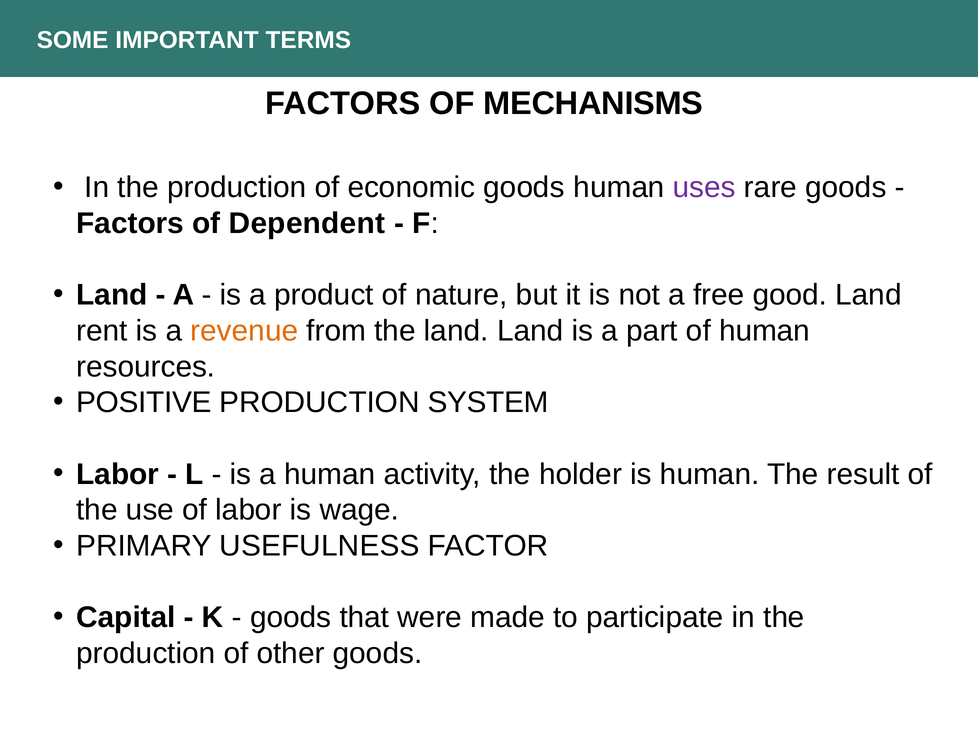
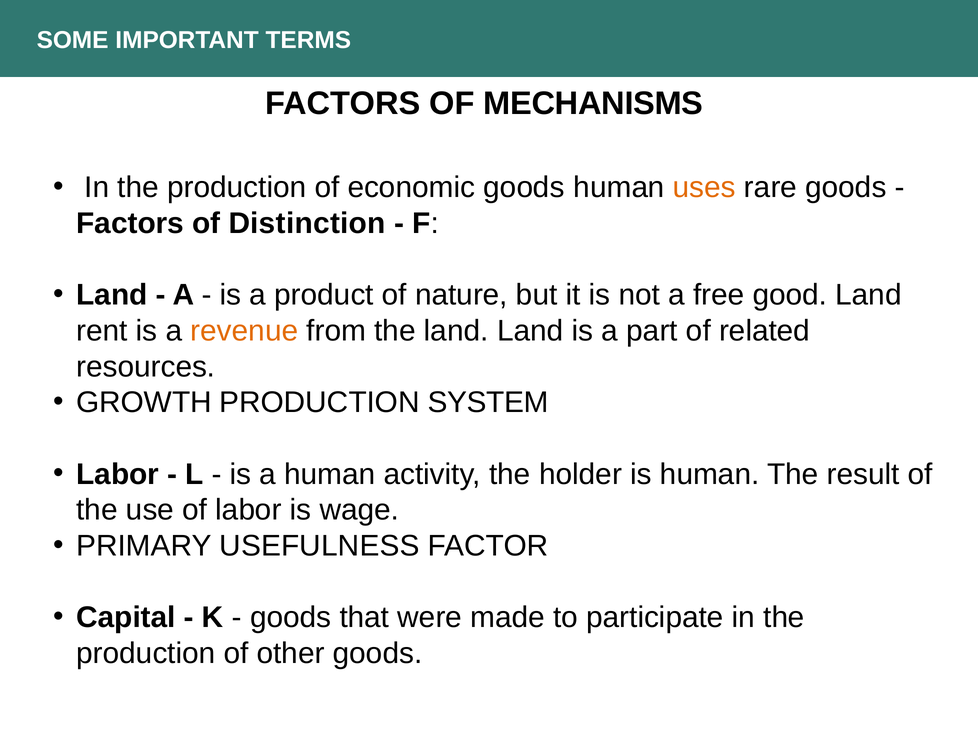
uses colour: purple -> orange (704, 188)
Dependent: Dependent -> Distinction (307, 224)
of human: human -> related (765, 331)
POSITIVE: POSITIVE -> GROWTH (144, 403)
